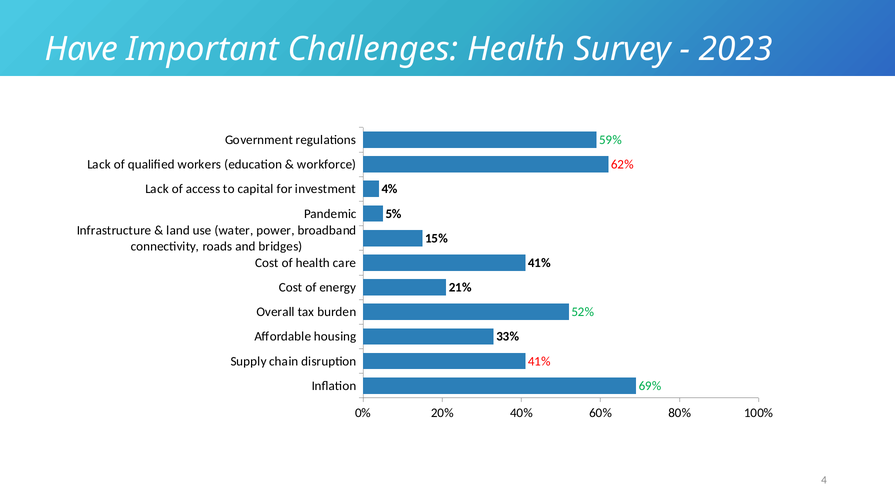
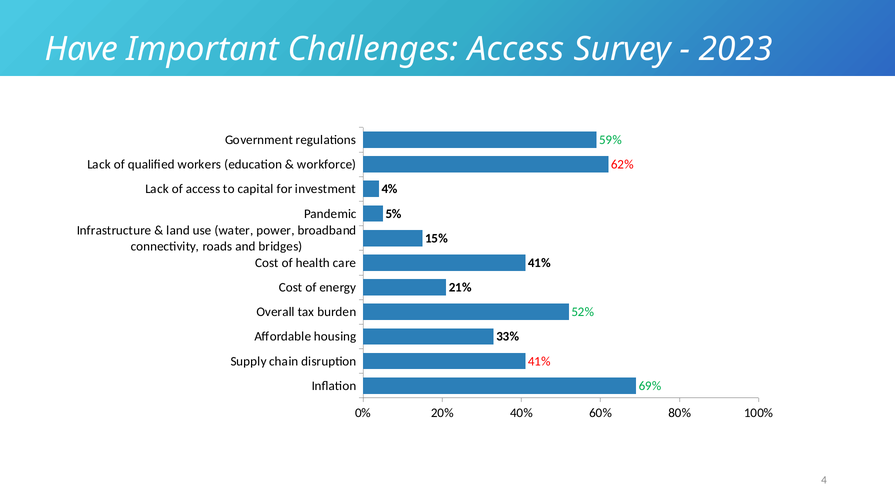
Challenges Health: Health -> Access (516, 49)
